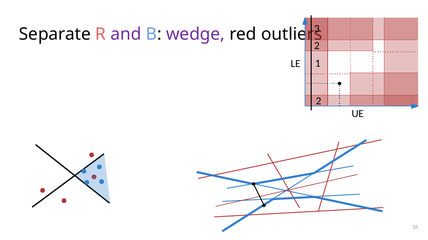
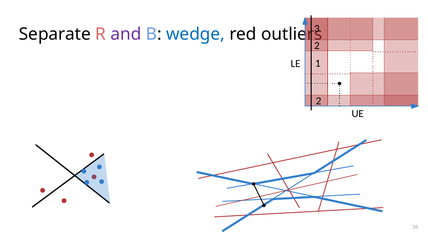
wedge colour: purple -> blue (196, 34)
